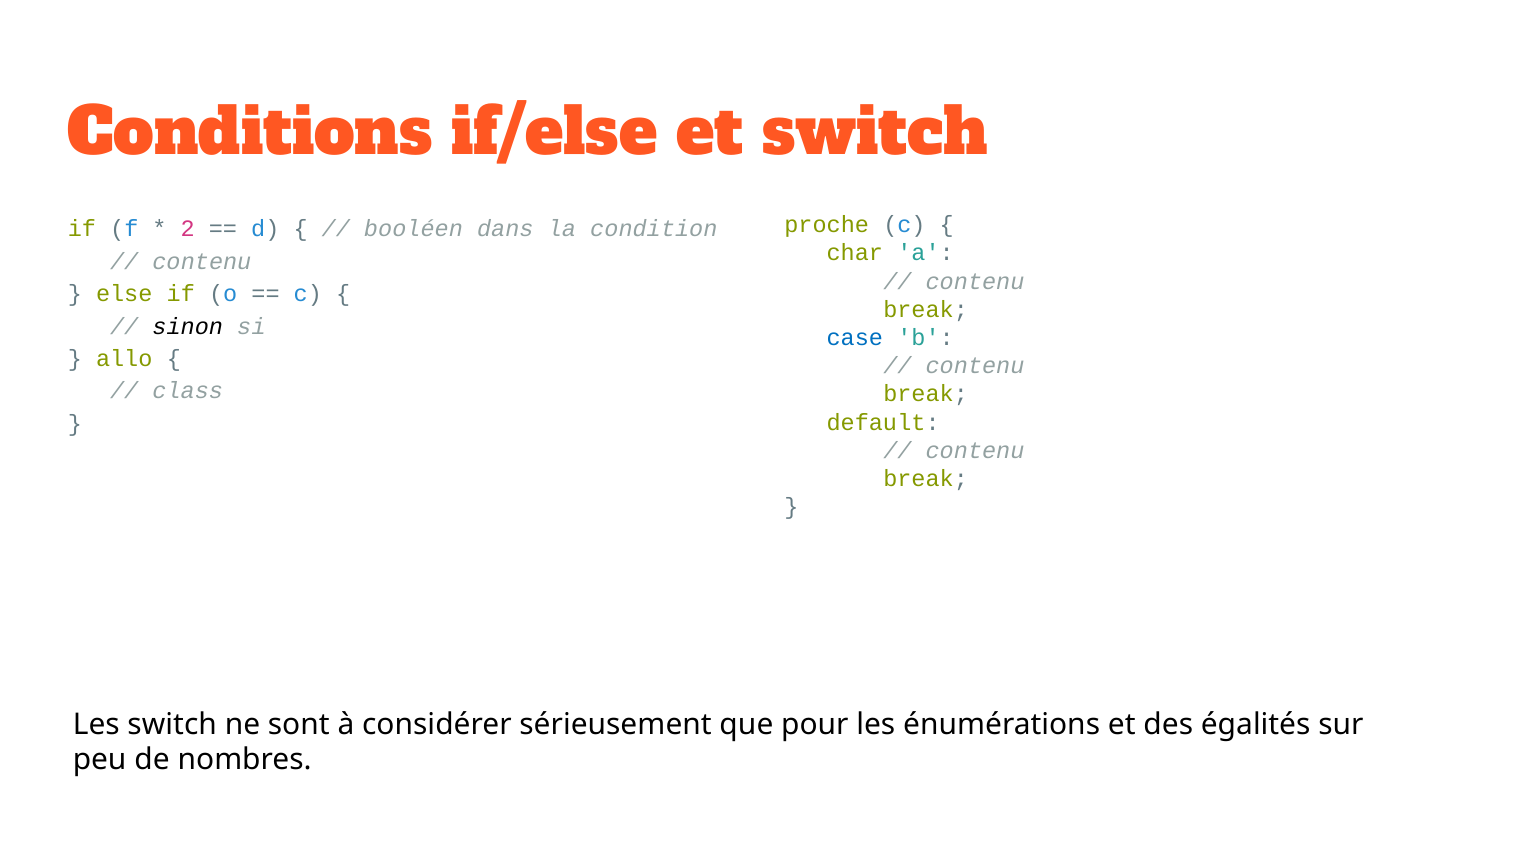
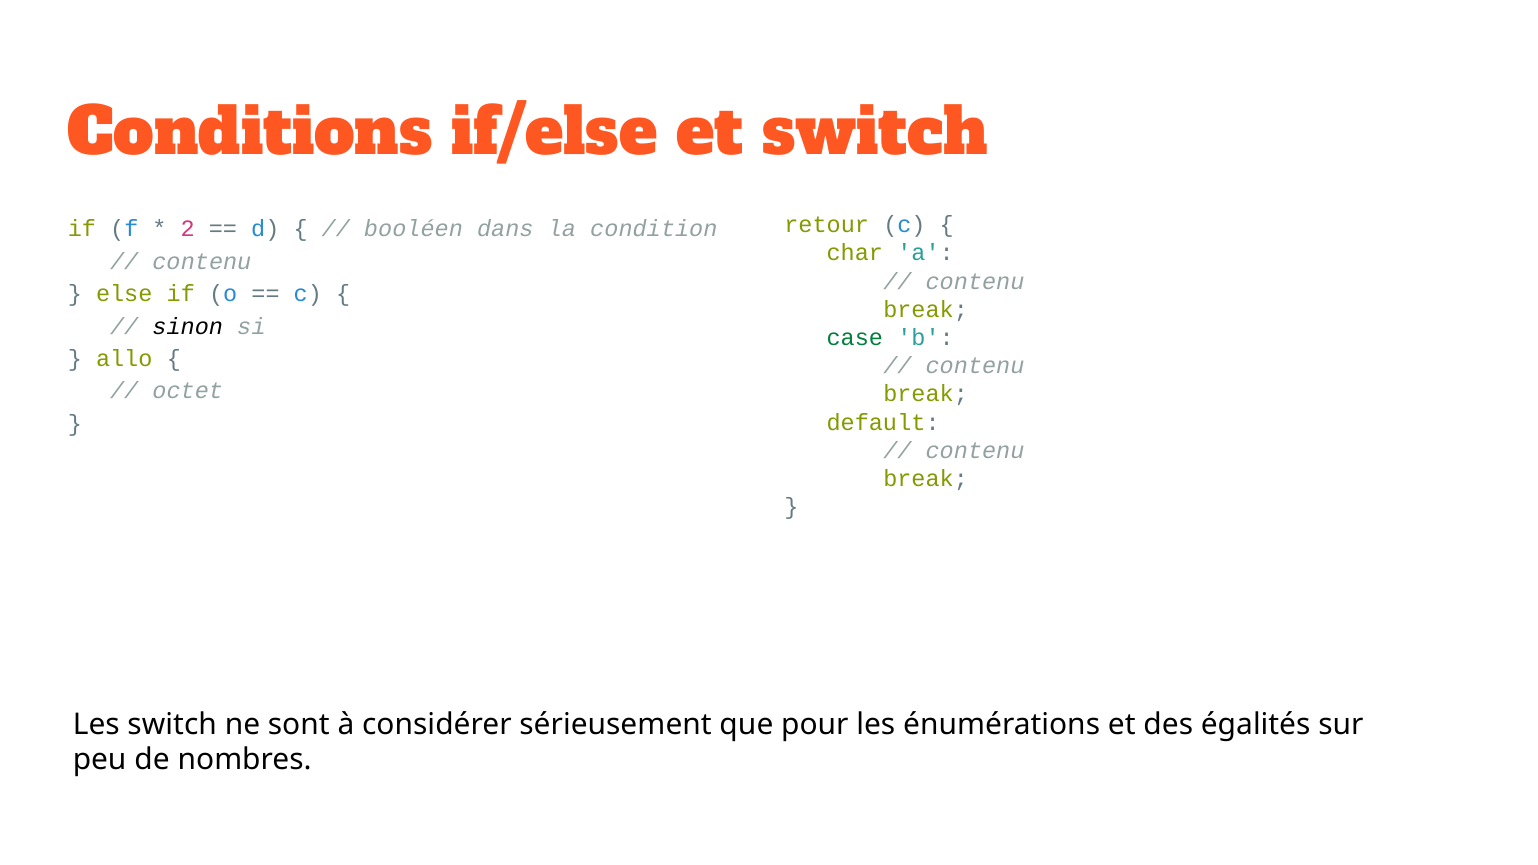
proche: proche -> retour (827, 225)
case colour: blue -> green (855, 338)
class: class -> octet (188, 391)
